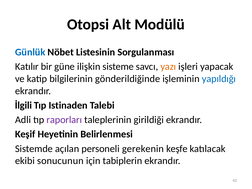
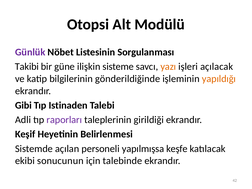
Günlük colour: blue -> purple (30, 52)
Katılır: Katılır -> Takibi (27, 67)
yapacak: yapacak -> açılacak (217, 67)
yapıldığı colour: blue -> orange (219, 79)
İlgili: İlgili -> Gibi (23, 105)
gerekenin: gerekenin -> yapılmışsa (143, 149)
tabiplerin: tabiplerin -> talebinde (122, 161)
